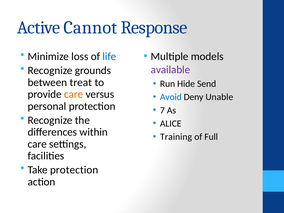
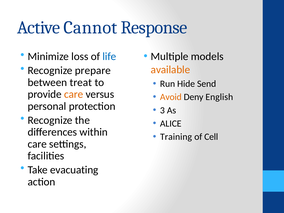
grounds: grounds -> prepare (93, 70)
available colour: purple -> orange (170, 70)
Avoid colour: blue -> orange (171, 97)
Unable: Unable -> English (219, 97)
7: 7 -> 3 (162, 110)
Full: Full -> Cell (211, 137)
Take protection: protection -> evacuating (74, 170)
